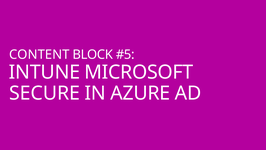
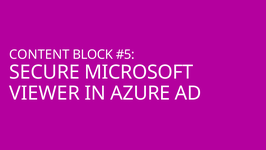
INTUNE: INTUNE -> SECURE (44, 72)
SECURE: SECURE -> VIEWER (44, 93)
